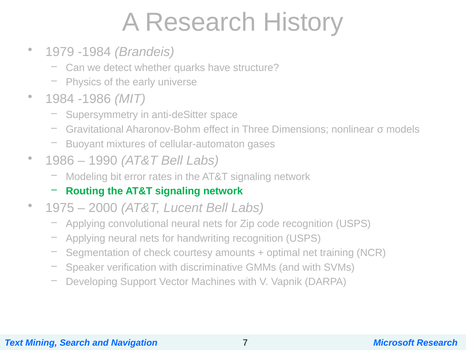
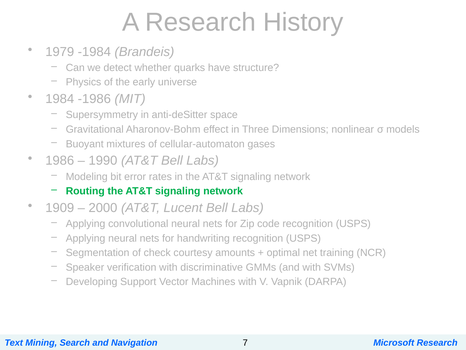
1975: 1975 -> 1909 (60, 208)
